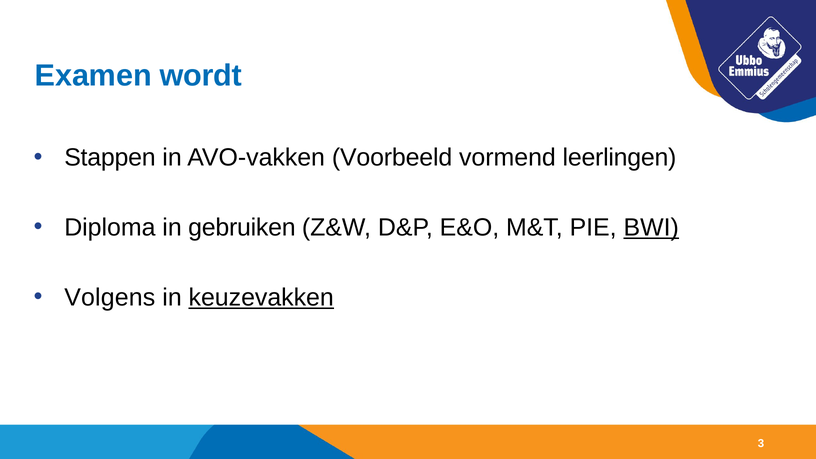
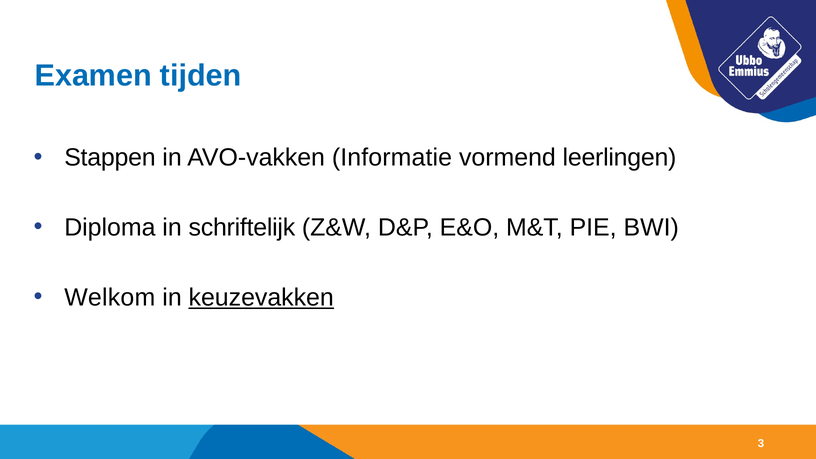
wordt: wordt -> tijden (201, 76)
Voorbeeld: Voorbeeld -> Informatie (392, 158)
gebruiken: gebruiken -> schriftelijk (242, 227)
BWI underline: present -> none (651, 227)
Volgens: Volgens -> Welkom (110, 297)
